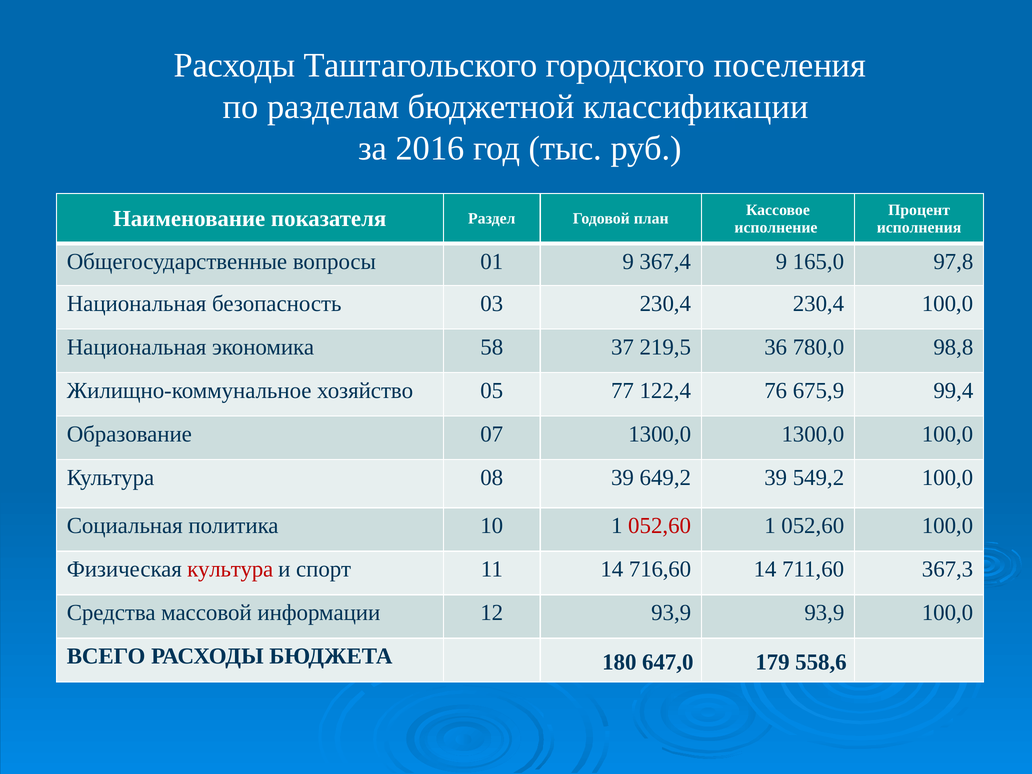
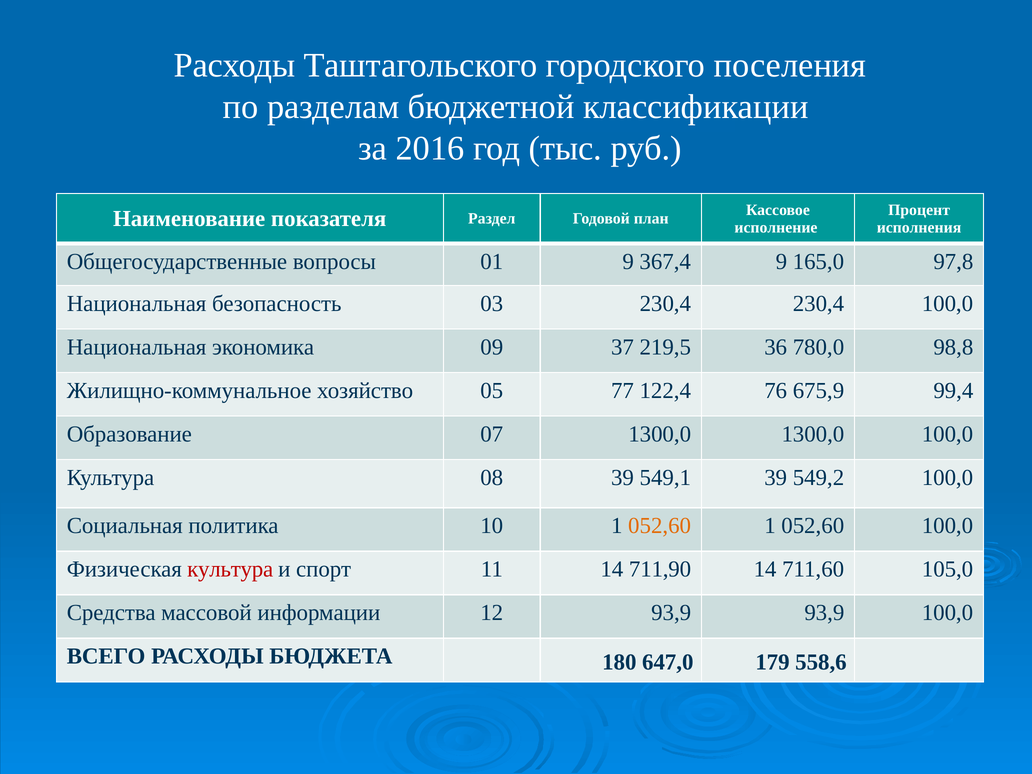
58: 58 -> 09 (492, 347)
649,2: 649,2 -> 549,1 (665, 478)
052,60 colour: red -> orange (660, 526)
716,60: 716,60 -> 711,90 (660, 569)
367,3: 367,3 -> 105,0 (948, 569)
